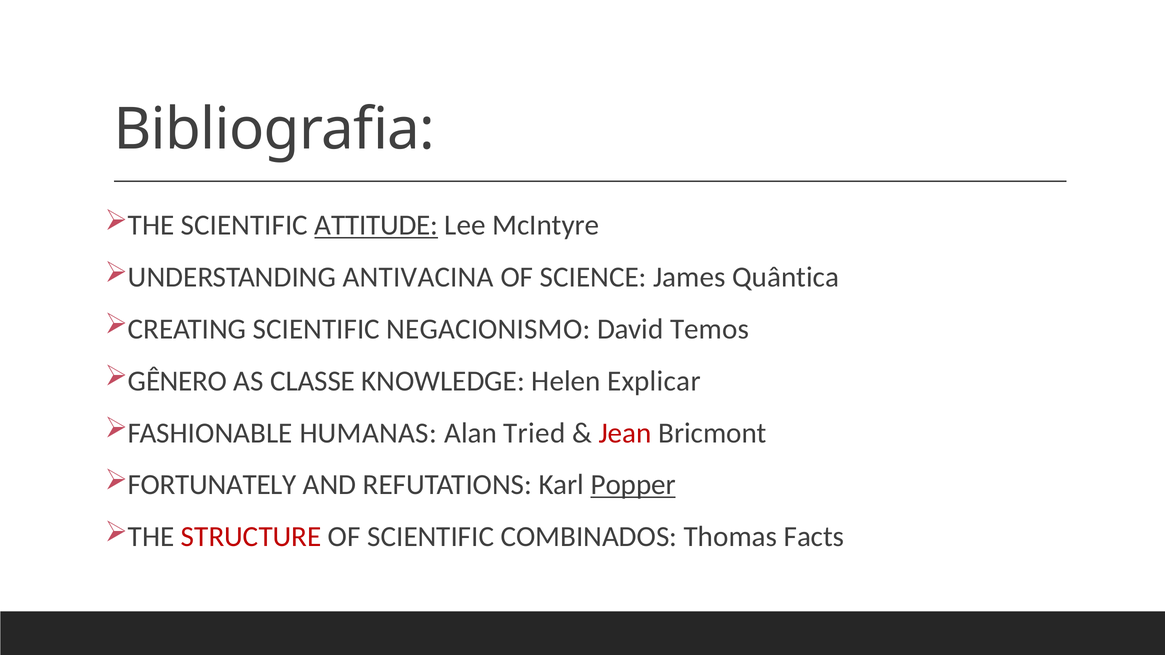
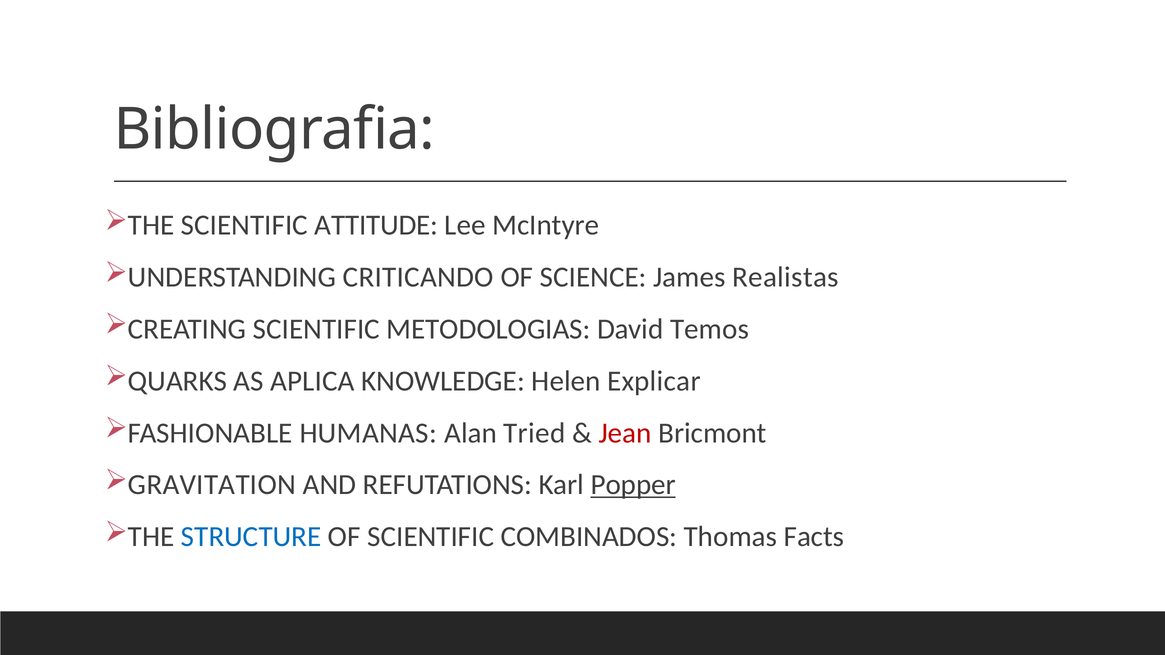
ATTITUDE underline: present -> none (376, 225)
ANTIVACINA: ANTIVACINA -> CRITICANDO (418, 277)
Quântica: Quântica -> Realistas (786, 277)
NEGACIONISMO: NEGACIONISMO -> METODOLOGIAS (488, 329)
GÊNERO: GÊNERO -> QUARKS (177, 381)
CLASSE: CLASSE -> APLICA (312, 381)
FORTUNATELY: FORTUNATELY -> GRAVITATION (212, 485)
STRUCTURE colour: red -> blue (251, 537)
